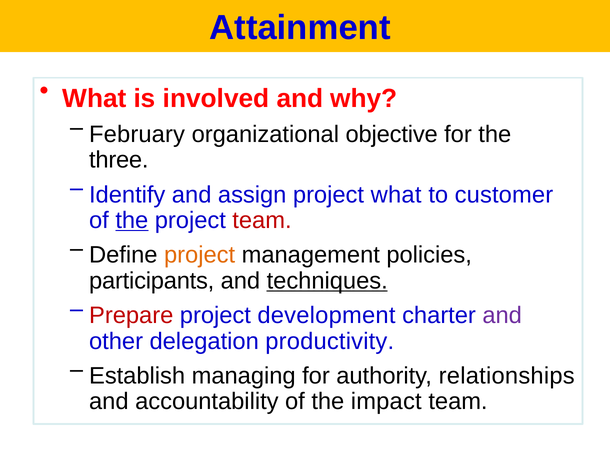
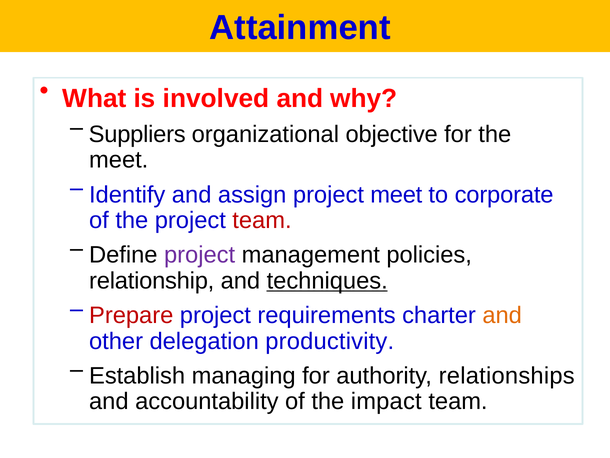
February: February -> Suppliers (137, 134)
three: three -> meet (119, 160)
project what: what -> meet (396, 194)
customer: customer -> corporate (504, 194)
the underline: present -> none (132, 220)
project colour: orange -> purple (200, 255)
participants: participants -> relationship (152, 280)
development: development -> requirements (327, 315)
and colour: purple -> orange (502, 315)
